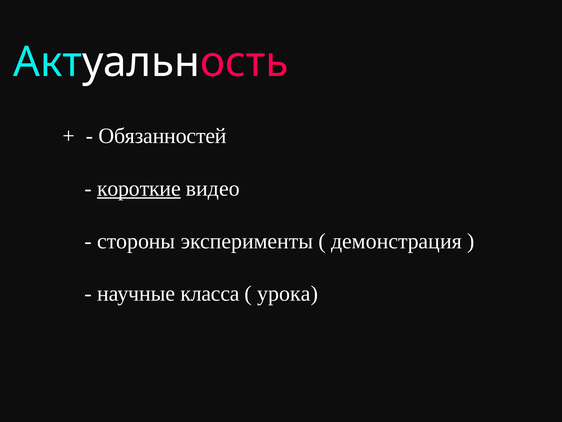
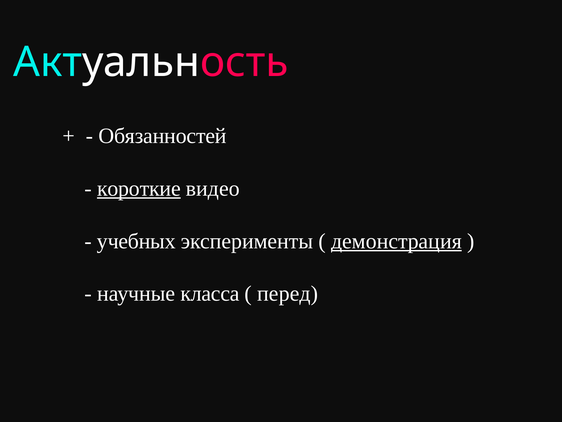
стороны: стороны -> учебных (136, 241)
демонстрация underline: none -> present (396, 241)
урока: урока -> перед (288, 293)
